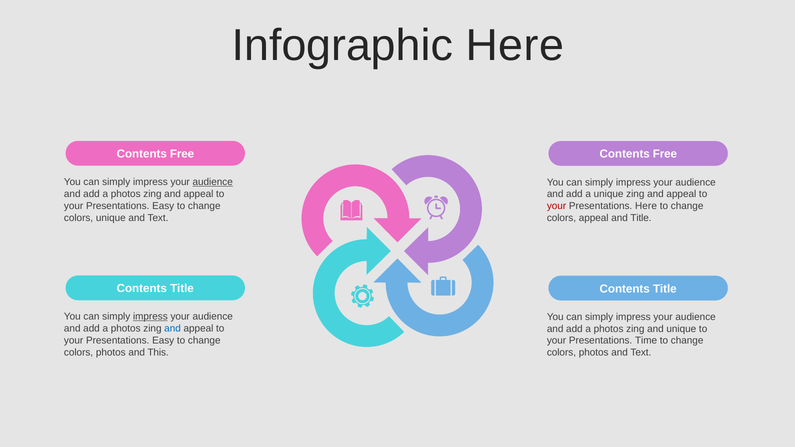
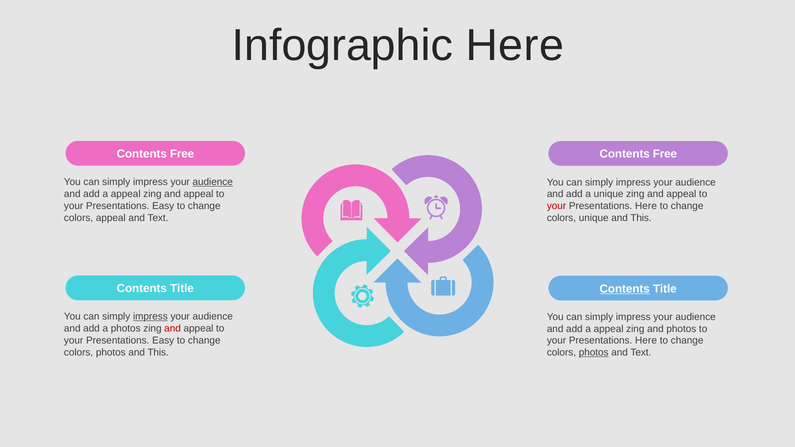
photos: photos -> appeal (126, 194)
colors unique: unique -> appeal (111, 218)
colors appeal: appeal -> unique (594, 218)
Title: Title -> This (641, 218)
Contents underline: none -> present (625, 289)
and colour: blue -> red (173, 329)
photos: photos -> appeal (609, 329)
and unique: unique -> photos (681, 329)
Time: Time -> Here (646, 341)
photos underline: none -> present (594, 353)
